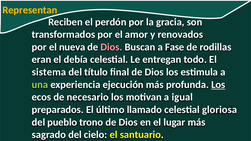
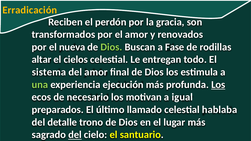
Representan: Representan -> Erradicación (30, 10)
Dios colour: pink -> light green (111, 47)
eran: eran -> altar (42, 60)
debía: debía -> cielos (76, 60)
del título: título -> amor (96, 72)
gloriosa: gloriosa -> hablaba (220, 110)
pueblo: pueblo -> detalle (62, 122)
del underline: none -> present (75, 135)
